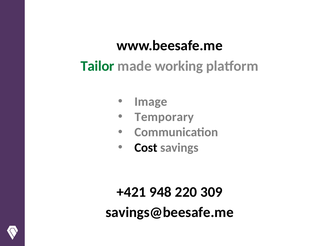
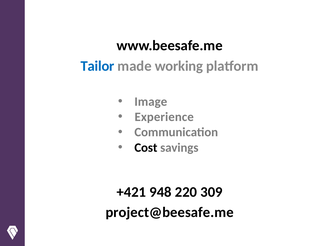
Tailor colour: green -> blue (97, 66)
Temporary: Temporary -> Experience (164, 117)
savings@beesafe.me: savings@beesafe.me -> project@beesafe.me (170, 212)
